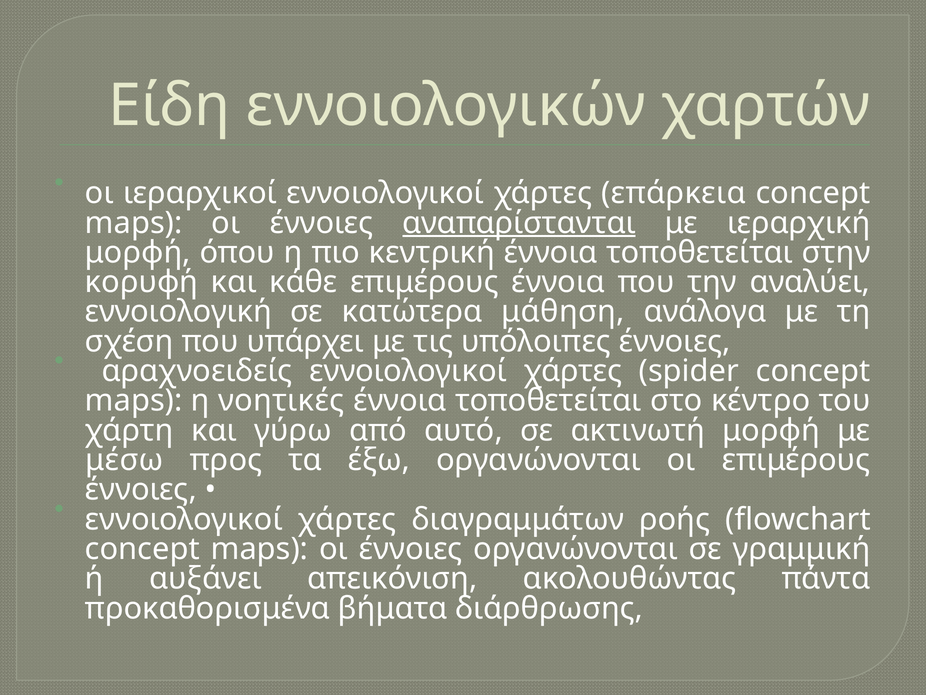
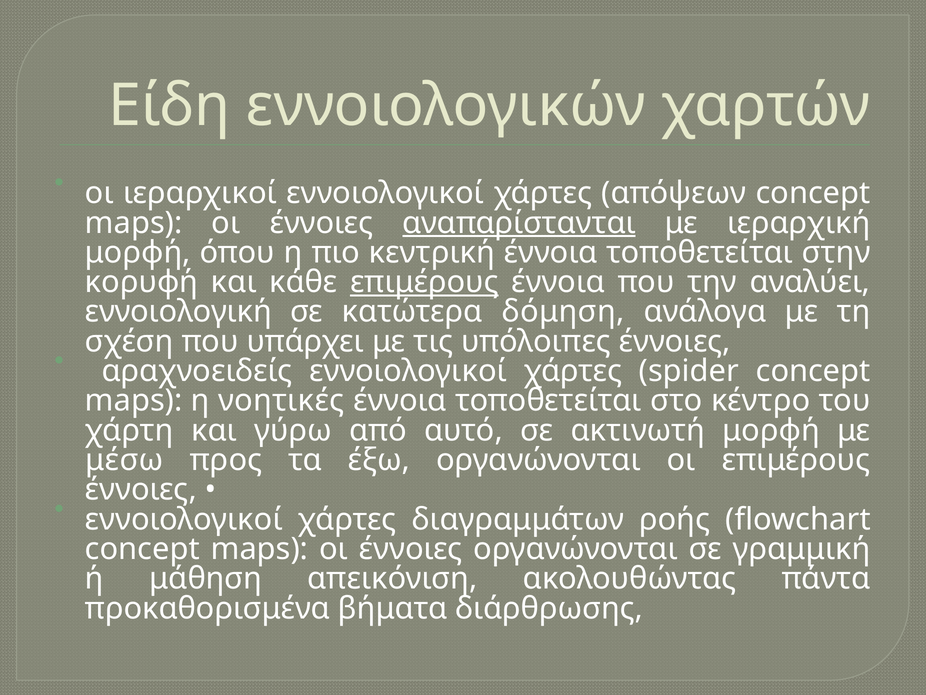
επάρκεια: επάρκεια -> απόψεων (674, 193)
επιμέρους underline: none -> present (424, 282)
μάθηση: μάθηση -> δόμηση (563, 312)
αυξάνει: αυξάνει -> μάθηση (206, 578)
